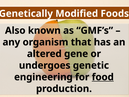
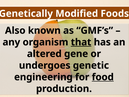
that underline: none -> present (81, 42)
